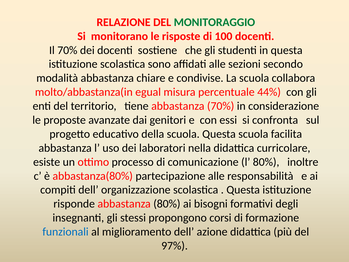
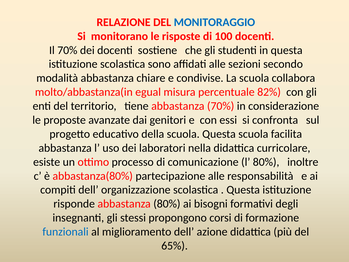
MONITORAGGIO colour: green -> blue (214, 22)
44%: 44% -> 82% (269, 92)
97%: 97% -> 65% (175, 246)
